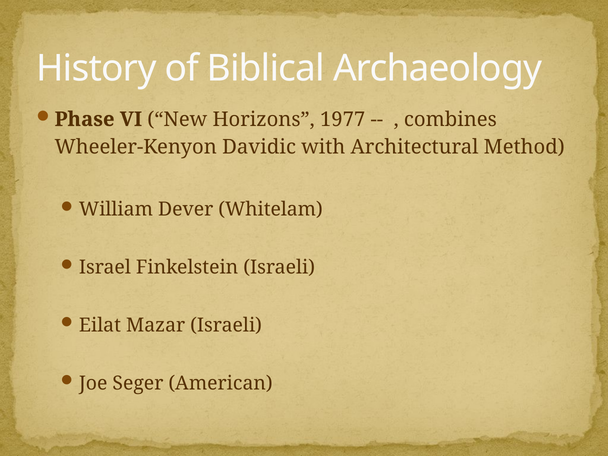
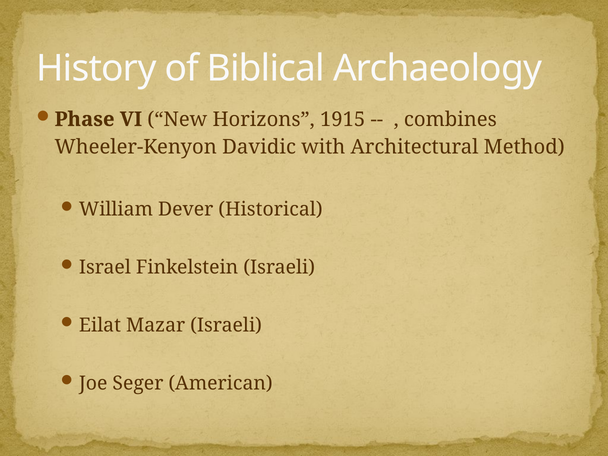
1977: 1977 -> 1915 (343, 119)
Whitelam: Whitelam -> Historical (271, 209)
